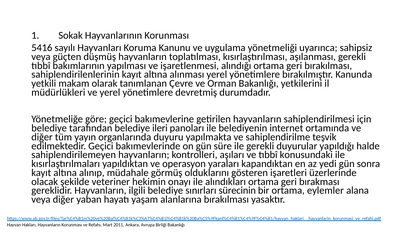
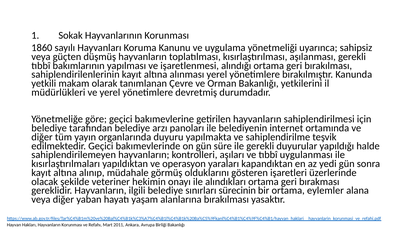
5416: 5416 -> 1860 (42, 48)
ileri: ileri -> arzı (160, 128)
konusundaki: konusundaki -> uygulanması (306, 155)
